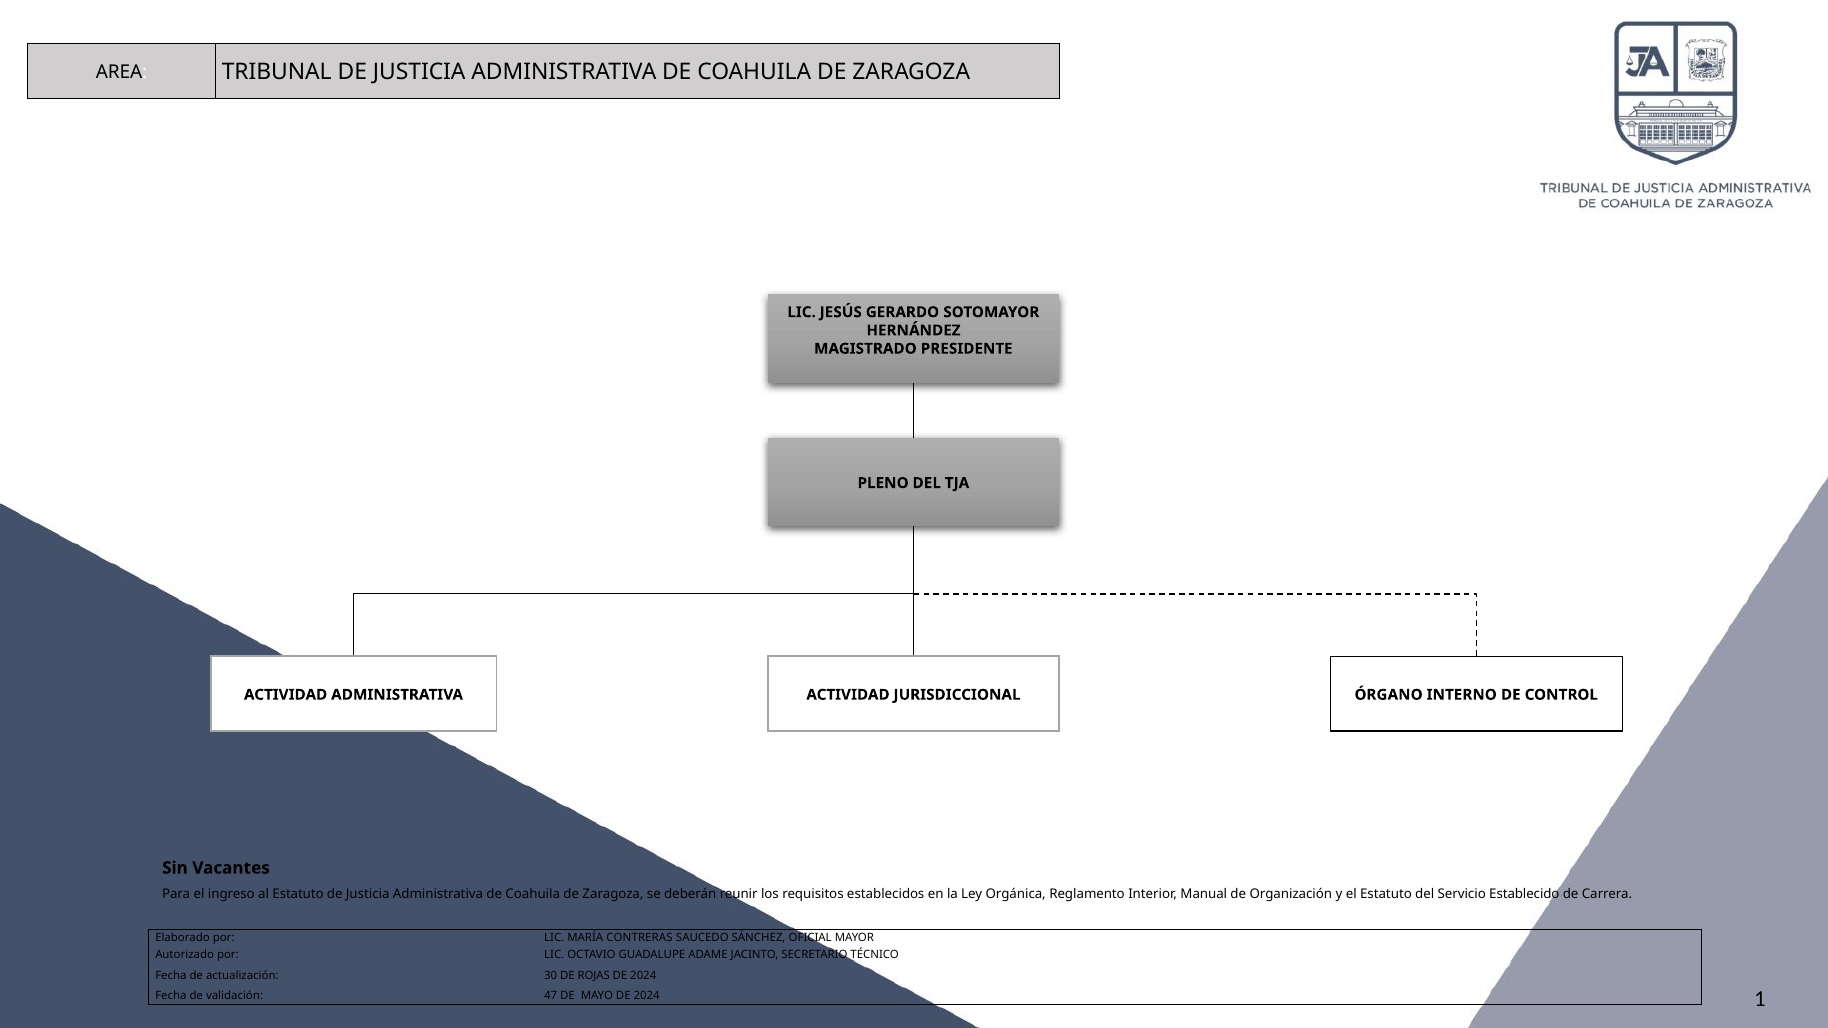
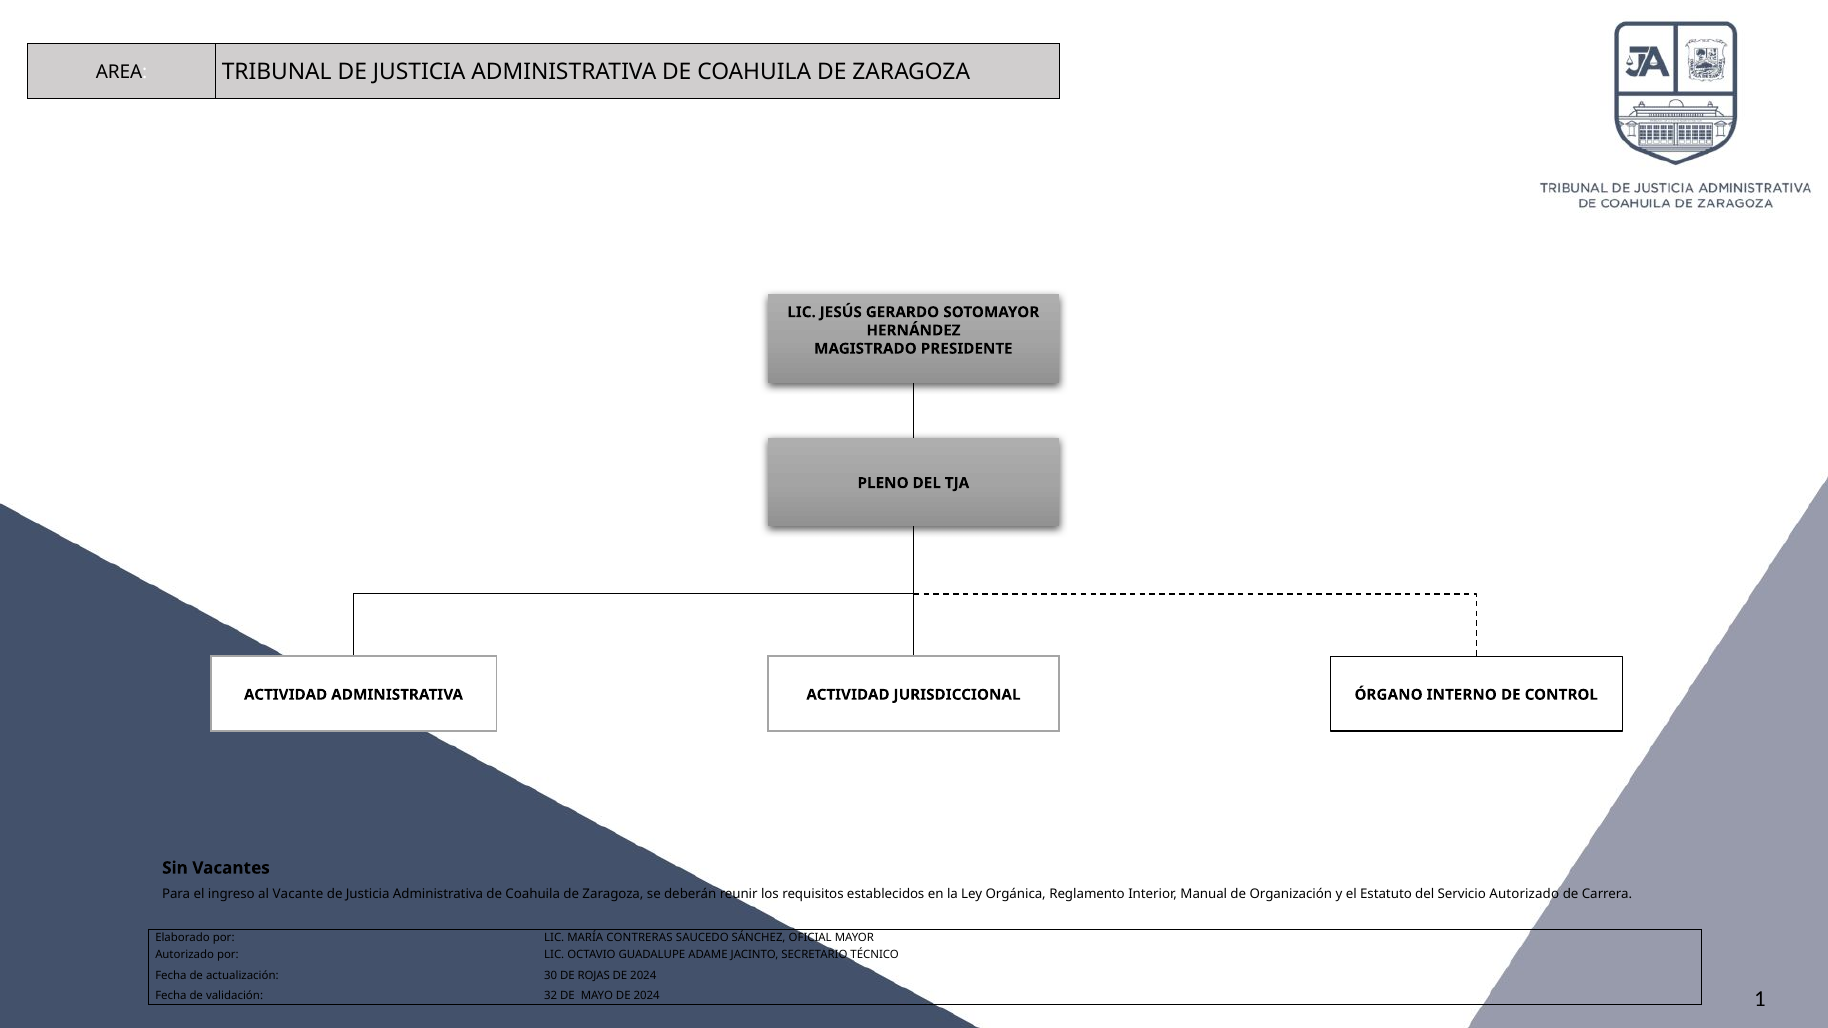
al Estatuto: Estatuto -> Vacante (298, 894)
Servicio Establecido: Establecido -> Autorizado (1524, 894)
47: 47 -> 32 (551, 996)
